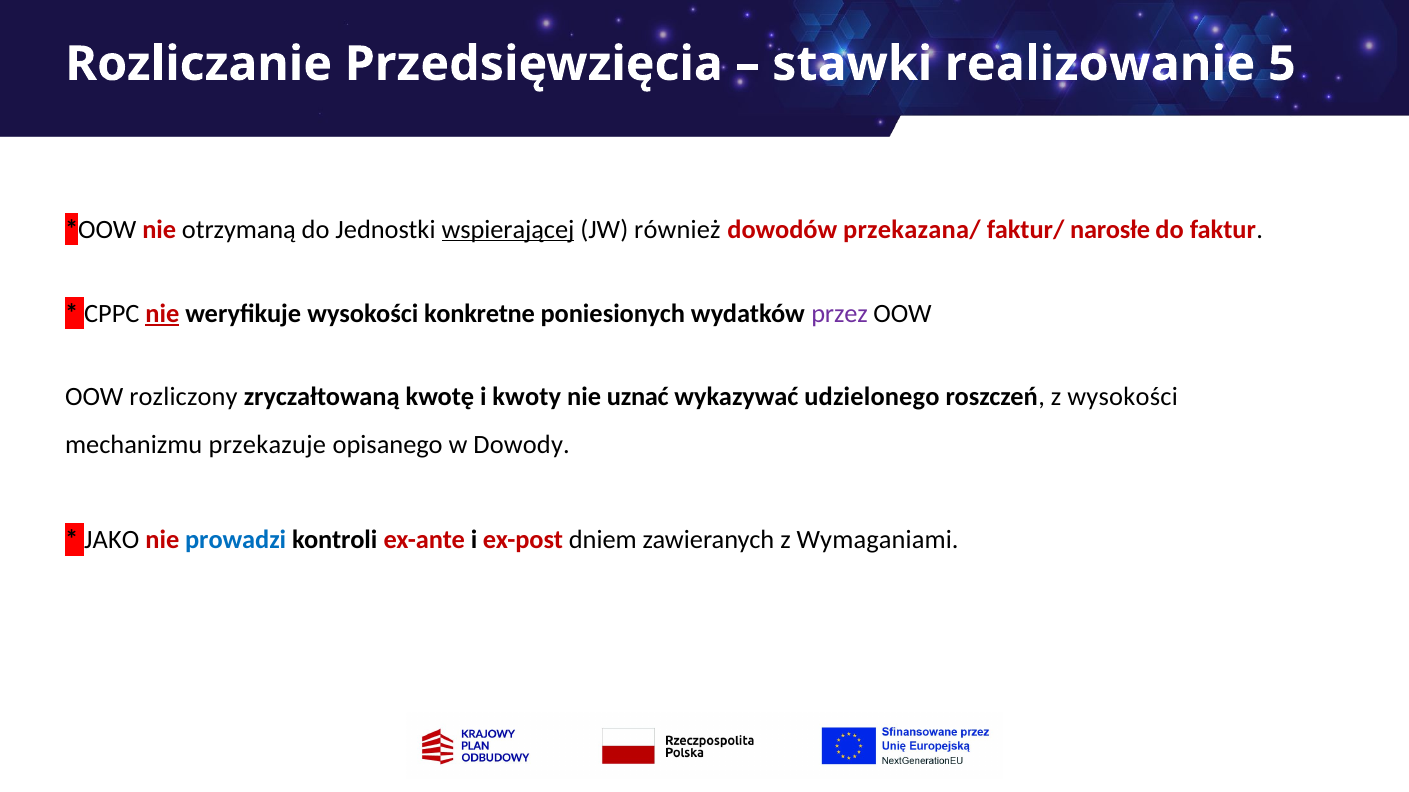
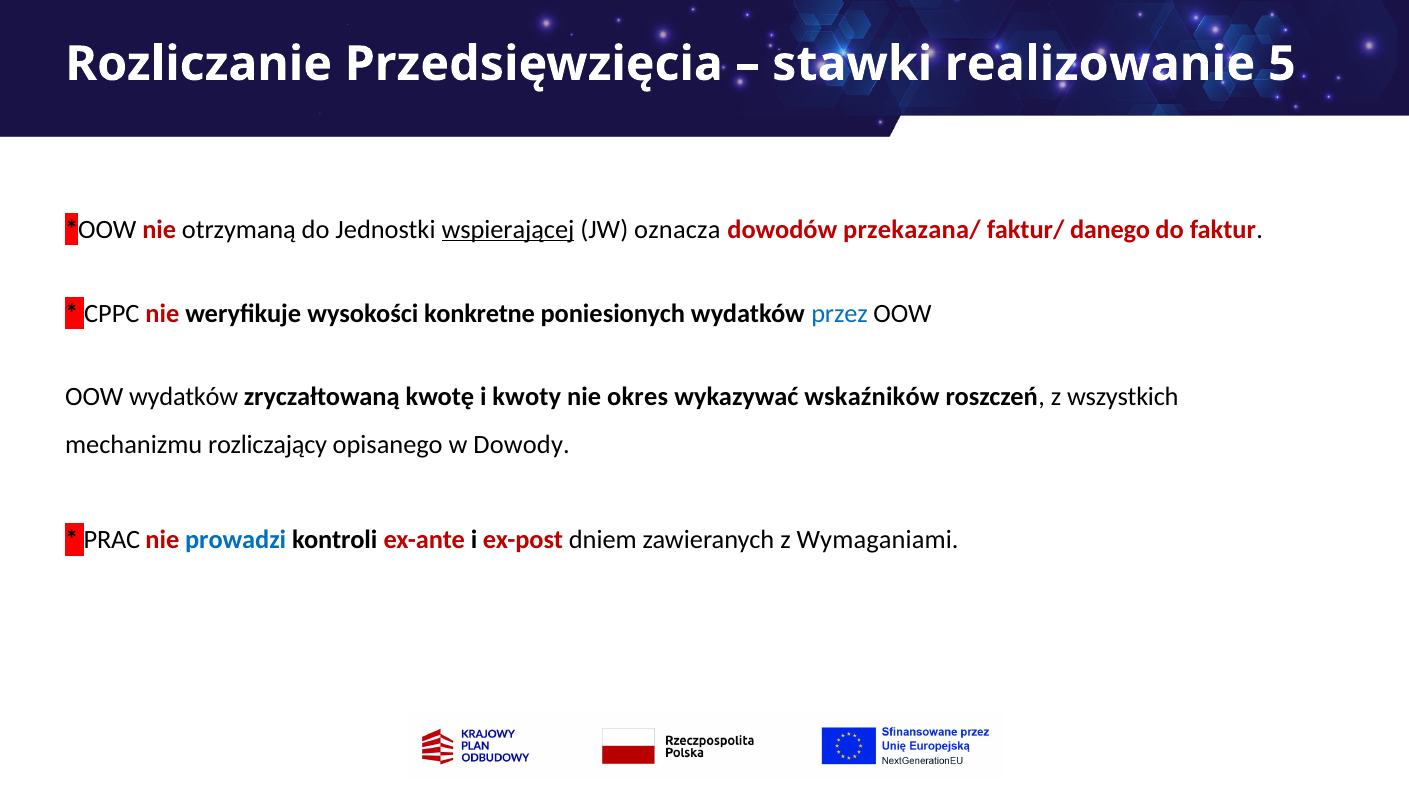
również: również -> oznacza (677, 229)
narosłe: narosłe -> danego (1110, 229)
nie underline: present -> none (162, 314)
przez colour: purple -> blue (839, 314)
OOW rozliczony: rozliczony -> wydatków (184, 397)
uznać: uznać -> okres (638, 397)
udzielonego: udzielonego -> wskaźników (872, 397)
z wysokości: wysokości -> wszystkich (1123, 397)
przekazuje: przekazuje -> rozliczający (268, 445)
JAKO: JAKO -> PRAC (112, 540)
